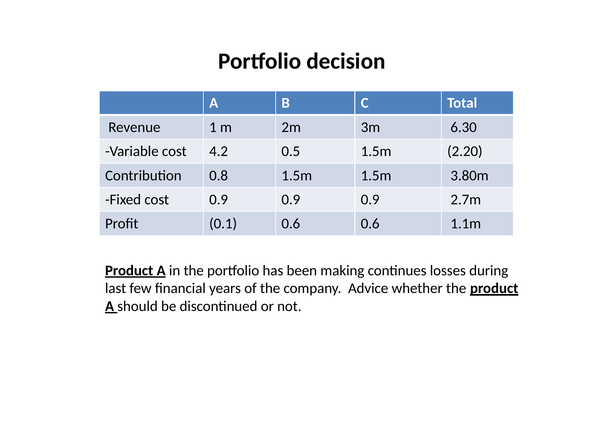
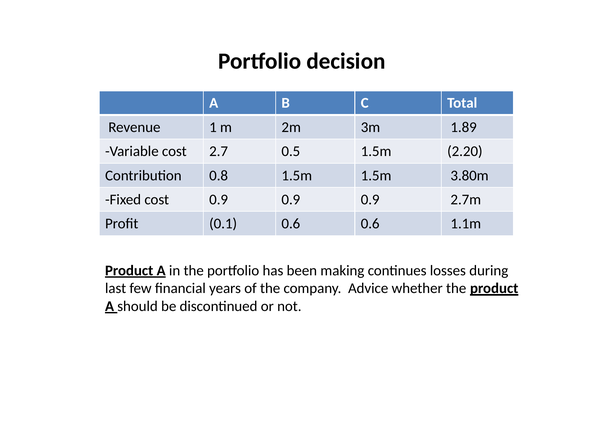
6.30: 6.30 -> 1.89 (464, 127)
4.2: 4.2 -> 2.7 (219, 151)
